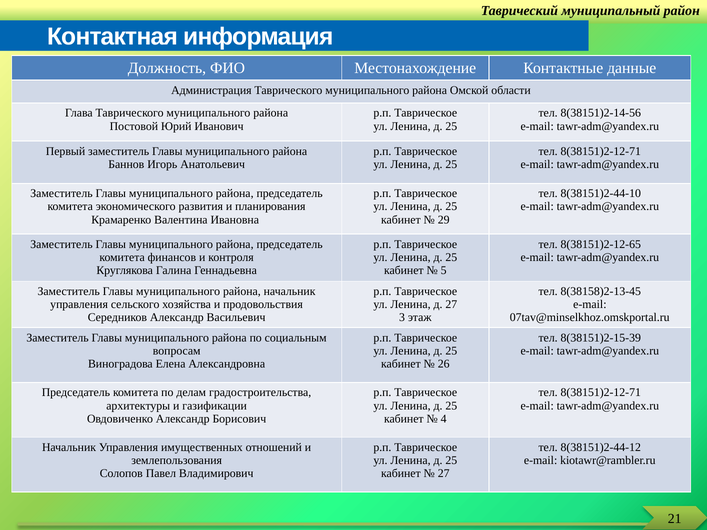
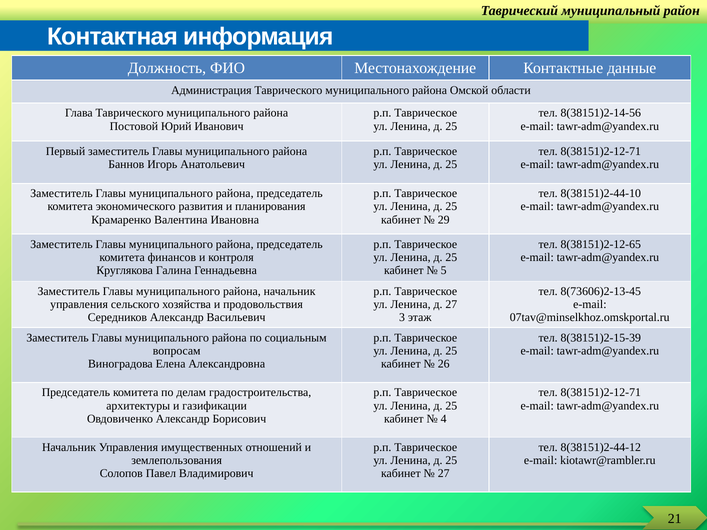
8(38158)2-13-45: 8(38158)2-13-45 -> 8(73606)2-13-45 (601, 292)
